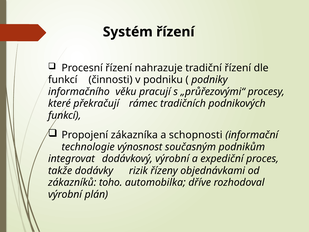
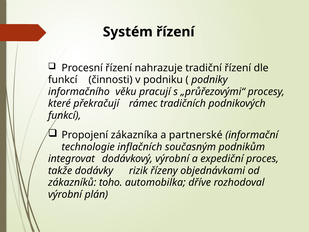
schopnosti: schopnosti -> partnerské (196, 135)
výnosnost: výnosnost -> inflačních (140, 147)
